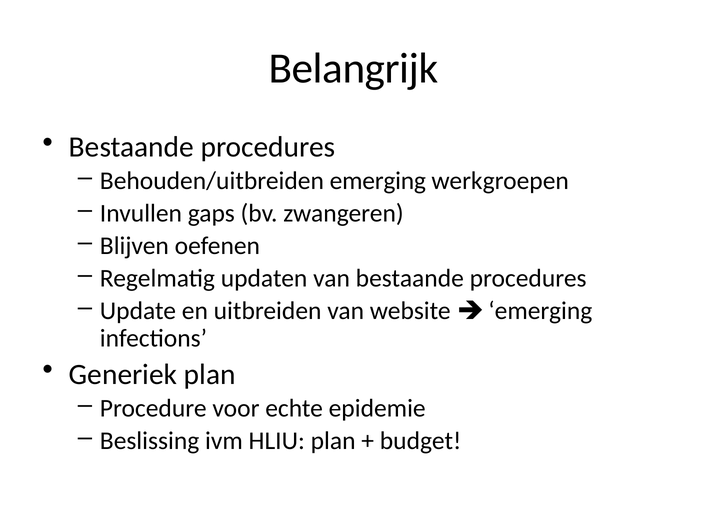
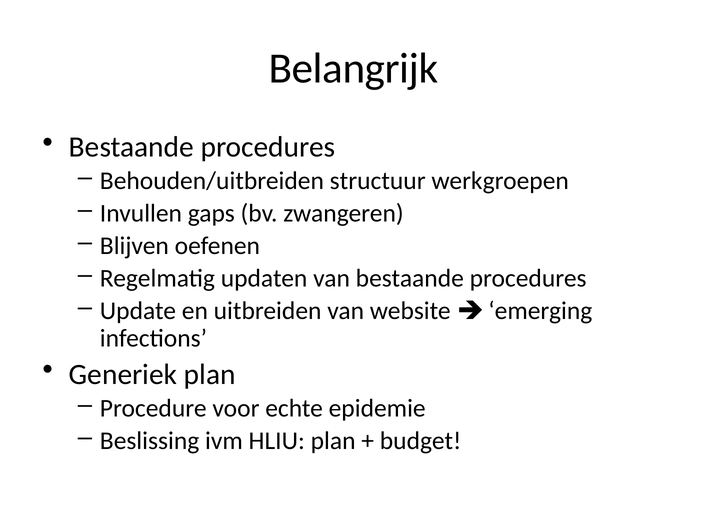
Behouden/uitbreiden emerging: emerging -> structuur (378, 181)
